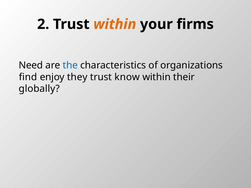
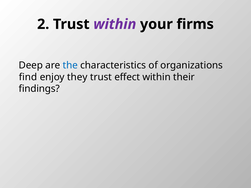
within colour: orange -> purple (115, 24)
Need: Need -> Deep (31, 65)
know: know -> effect (127, 77)
globally: globally -> findings (39, 89)
